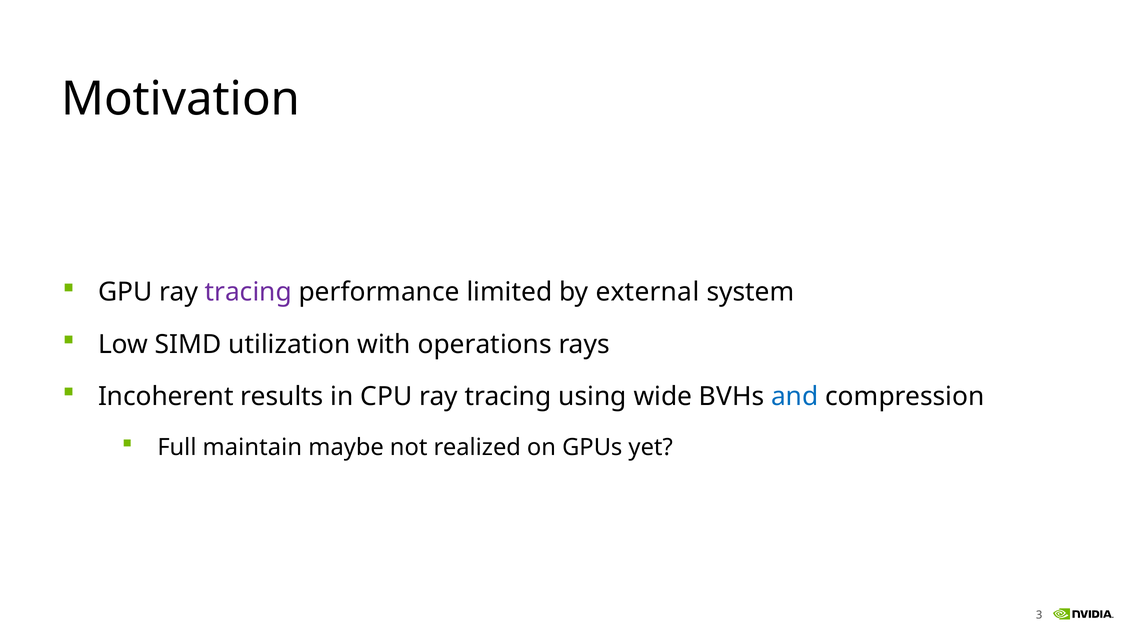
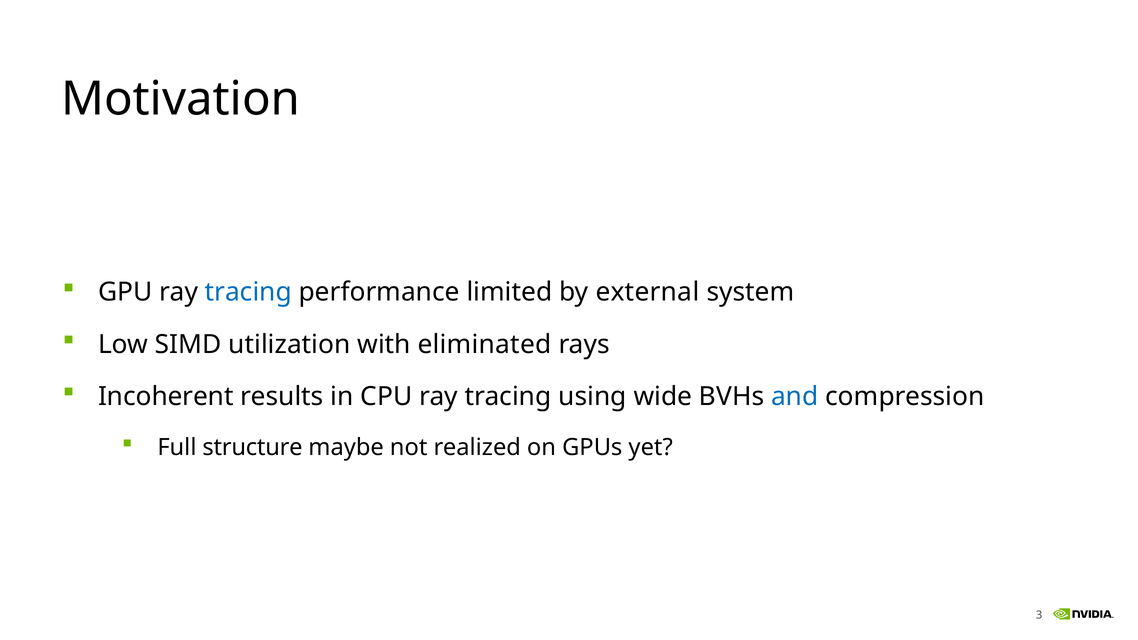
tracing colour: purple -> blue (248, 292)
operations: operations -> eliminated (485, 344)
maintain: maintain -> structure (252, 447)
